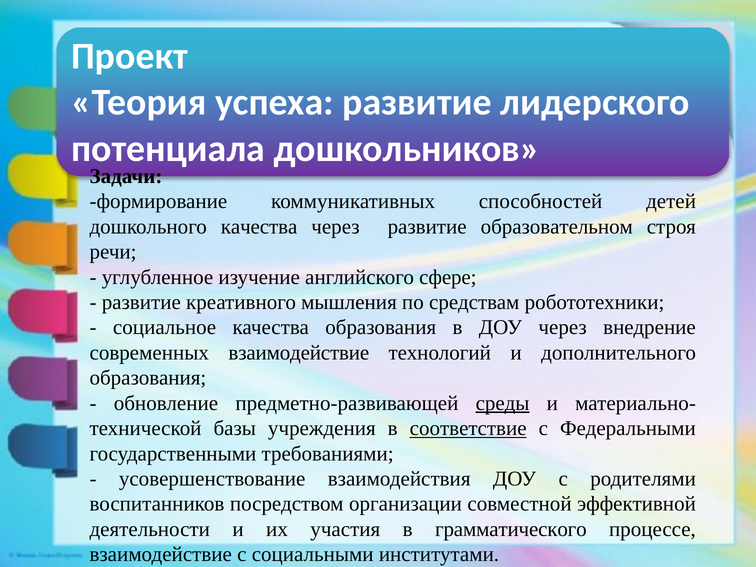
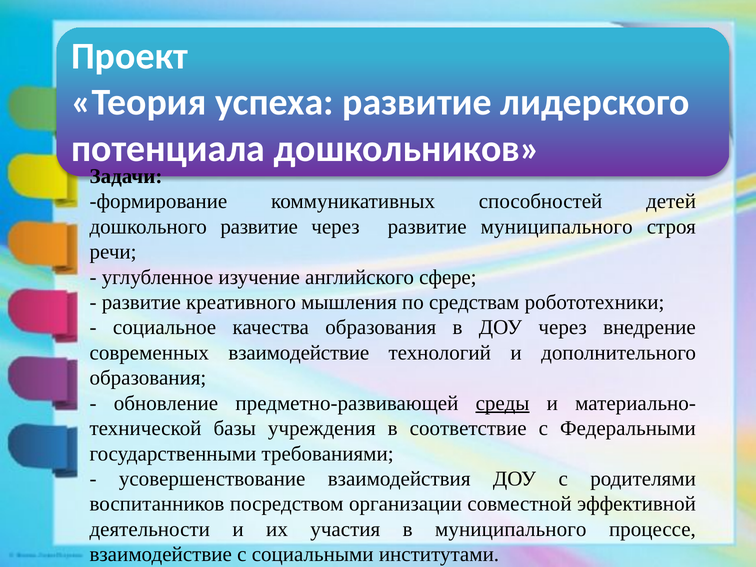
дошкольного качества: качества -> развитие (259, 227)
развитие образовательном: образовательном -> муниципального (557, 227)
соответствие underline: present -> none (468, 428)
в грамматического: грамматического -> муниципального (511, 529)
